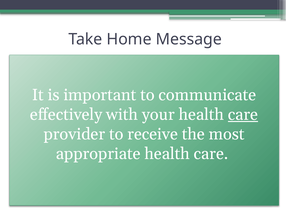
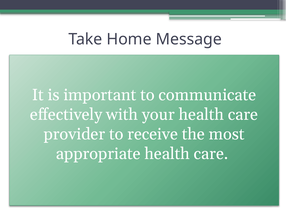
care underline: present -> none (243, 114)
